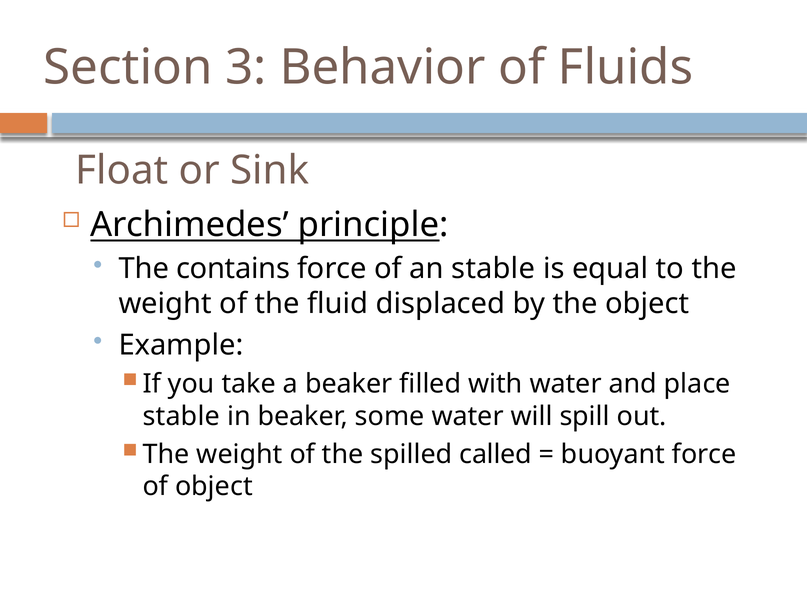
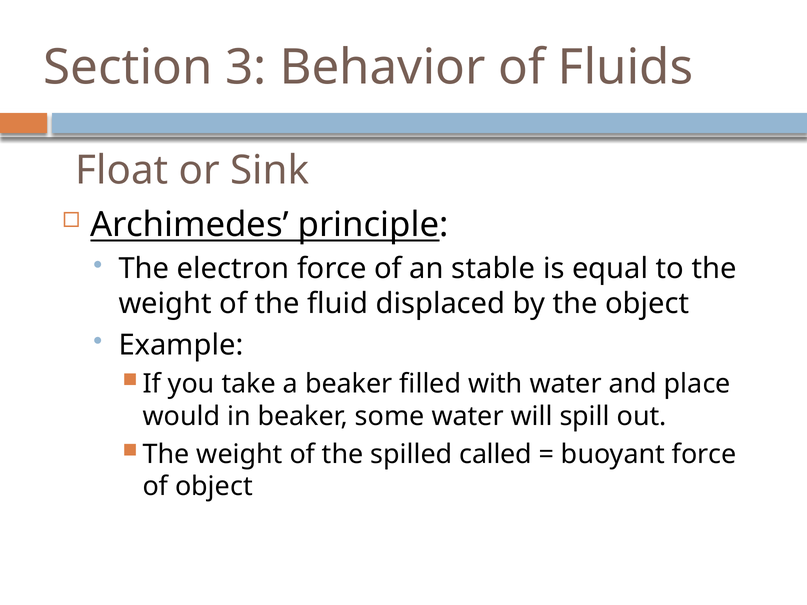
contains: contains -> electron (233, 269)
stable: stable -> would (181, 417)
